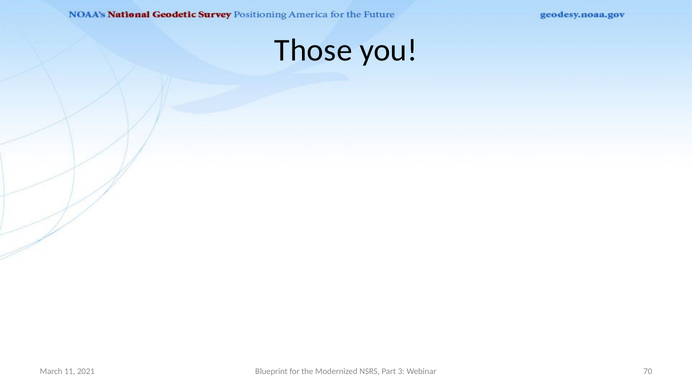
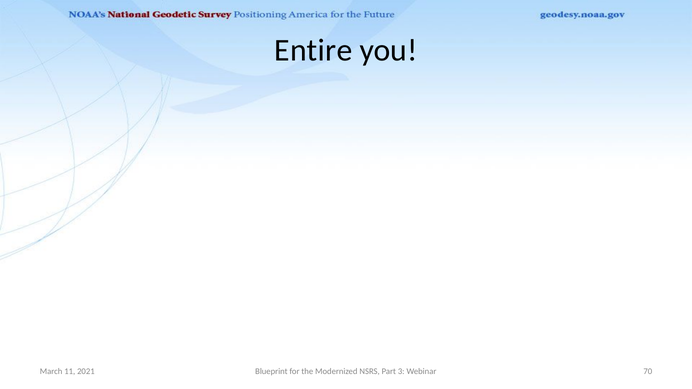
Those: Those -> Entire (313, 50)
